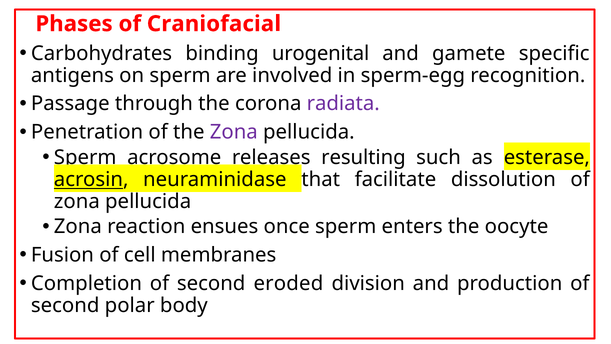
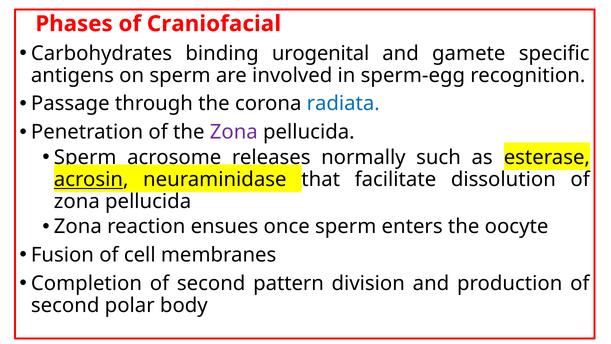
radiata colour: purple -> blue (343, 104)
resulting: resulting -> normally (363, 157)
eroded: eroded -> pattern (289, 283)
